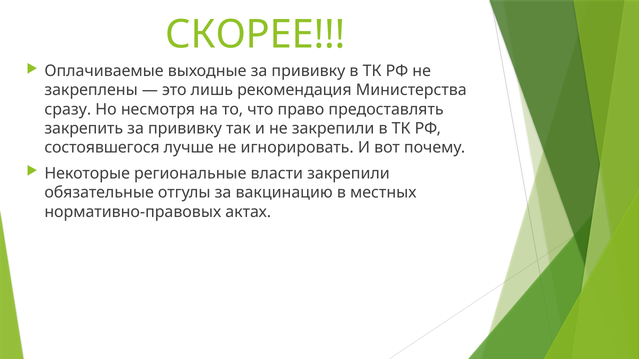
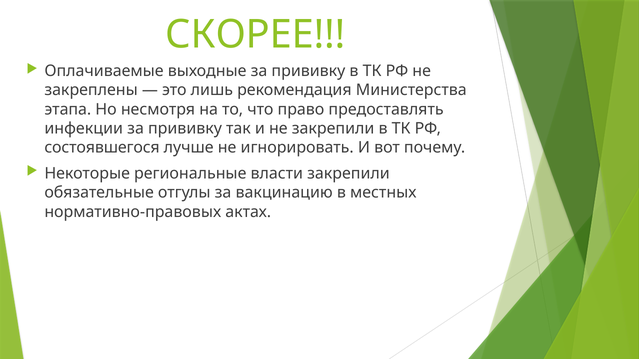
сразу: сразу -> этапа (68, 109)
закрепить: закрепить -> инфекции (84, 129)
